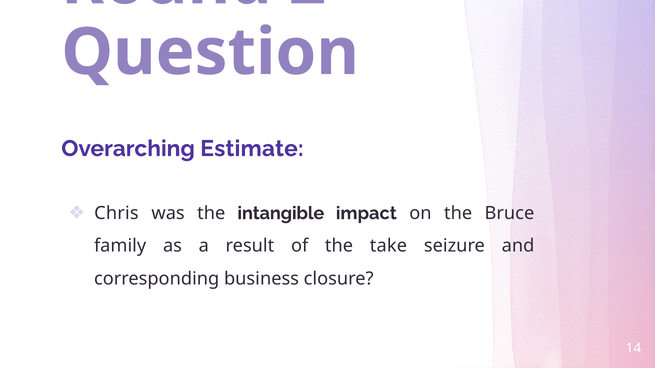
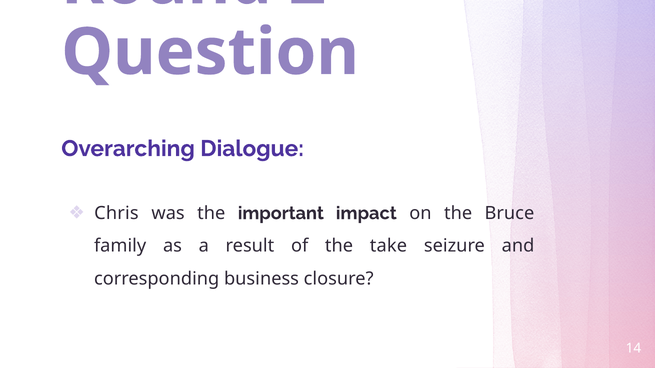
Estimate: Estimate -> Dialogue (252, 149)
intangible: intangible -> important (281, 213)
